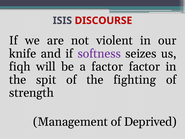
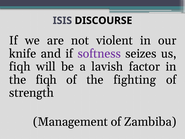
DISCOURSE colour: red -> black (103, 21)
a factor: factor -> lavish (107, 67)
the spit: spit -> fiqh (46, 80)
Deprived: Deprived -> Zambiba (150, 122)
